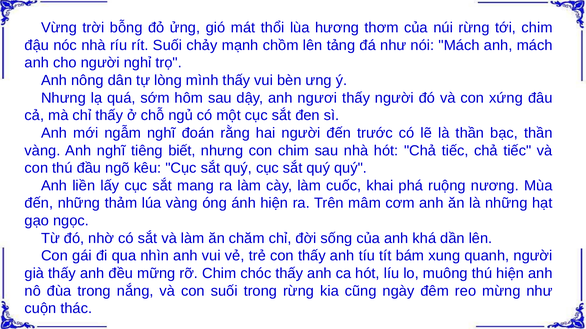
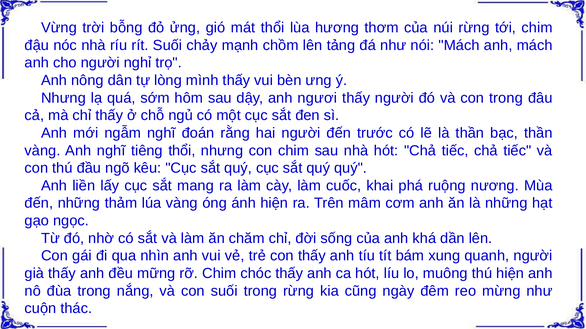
con xứng: xứng -> trong (506, 98)
tiêng biết: biết -> thổi (182, 151)
